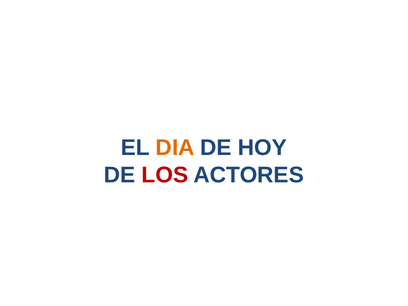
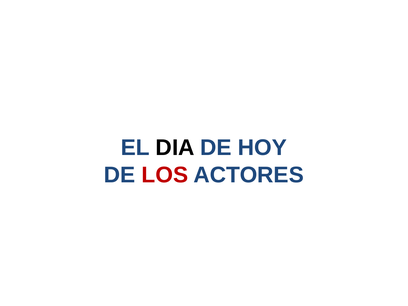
DIA colour: orange -> black (175, 148)
